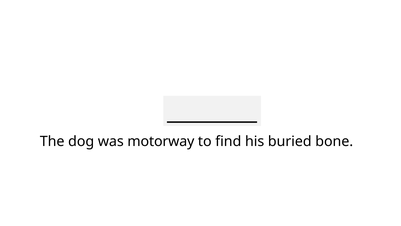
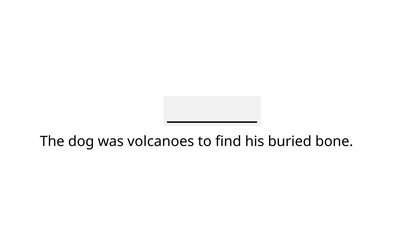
motorway: motorway -> volcanoes (161, 141)
